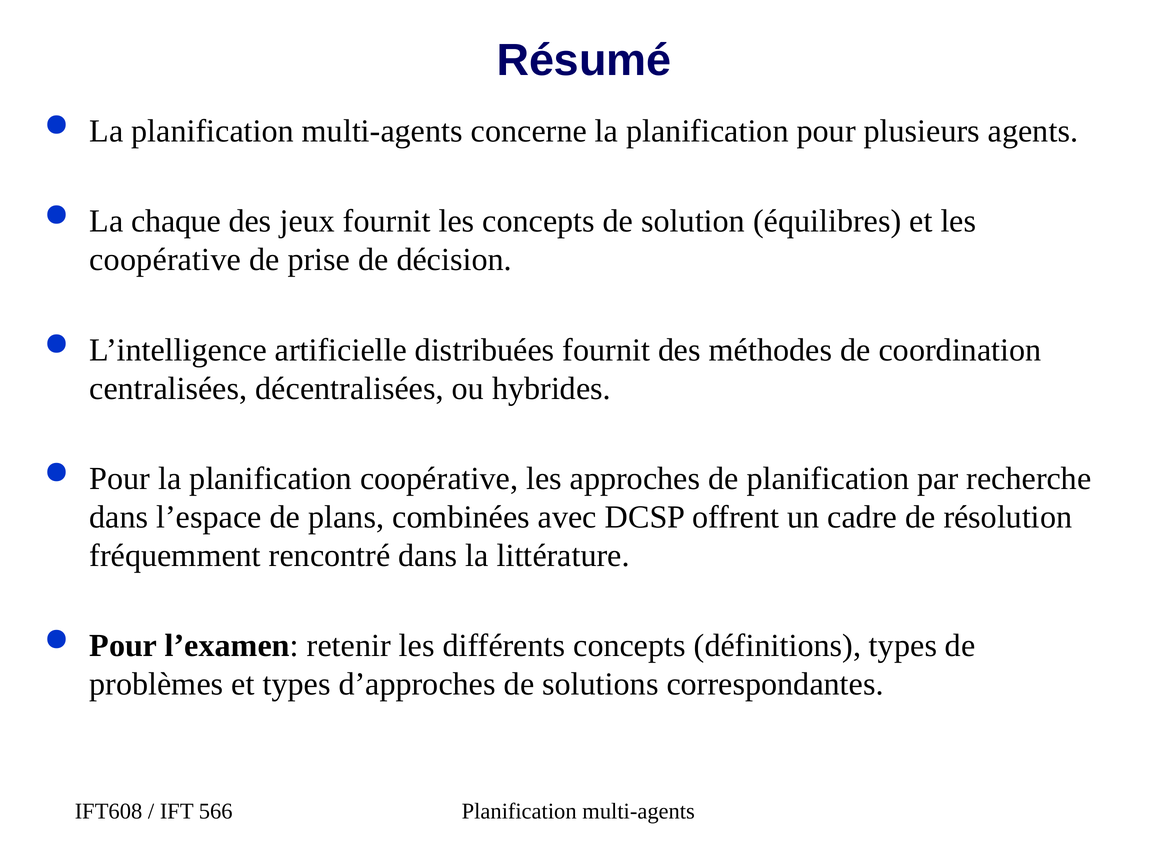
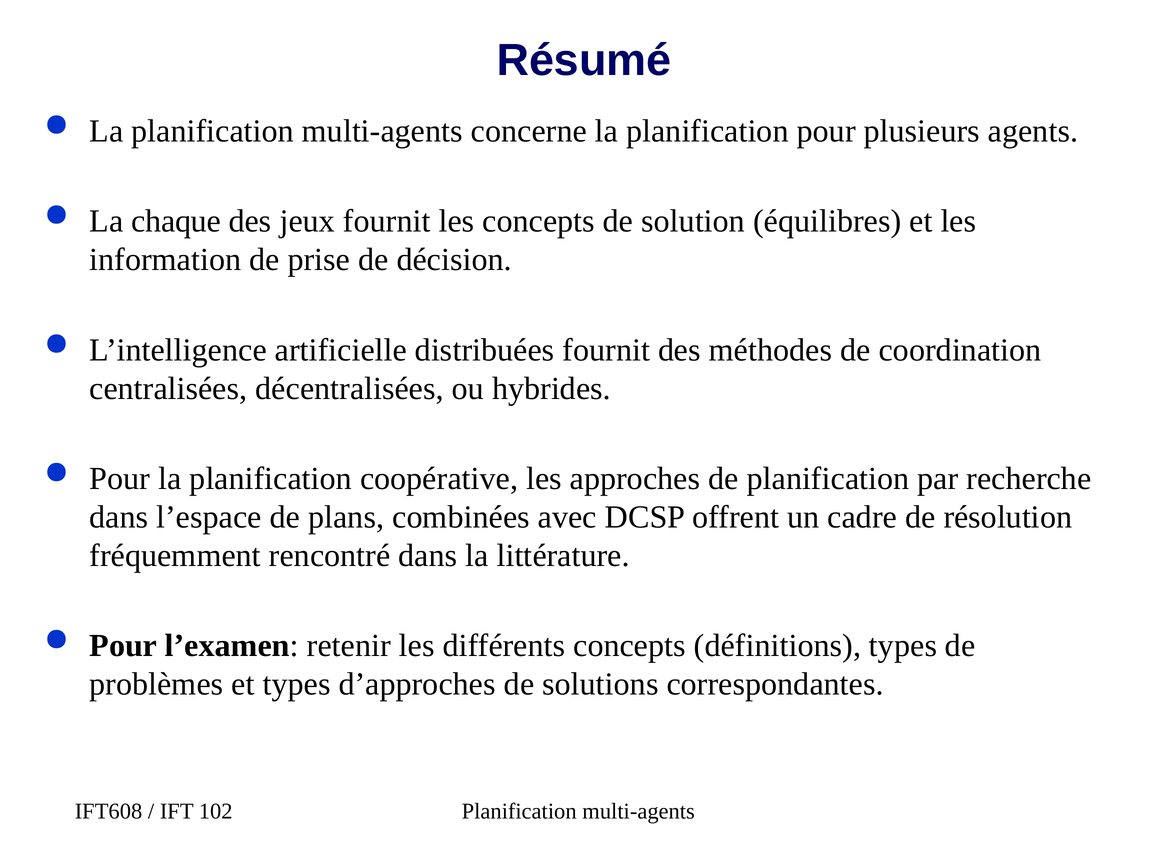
coopérative: coopérative -> information (165, 260)
566: 566 -> 102 (216, 811)
